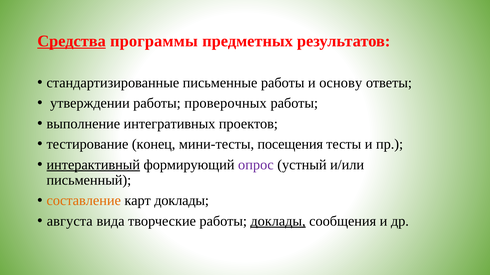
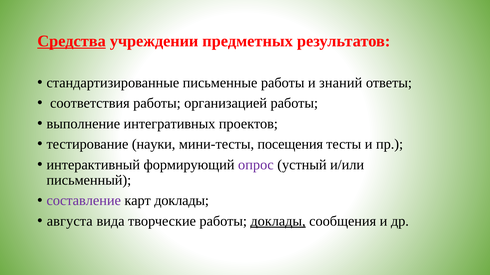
программы: программы -> учреждении (154, 41)
основу: основу -> знаний (341, 83)
утверждении: утверждении -> соответствия (90, 103)
проверочных: проверочных -> организацией (226, 103)
конец: конец -> науки (154, 144)
интерактивный underline: present -> none (93, 165)
составление colour: orange -> purple (84, 201)
